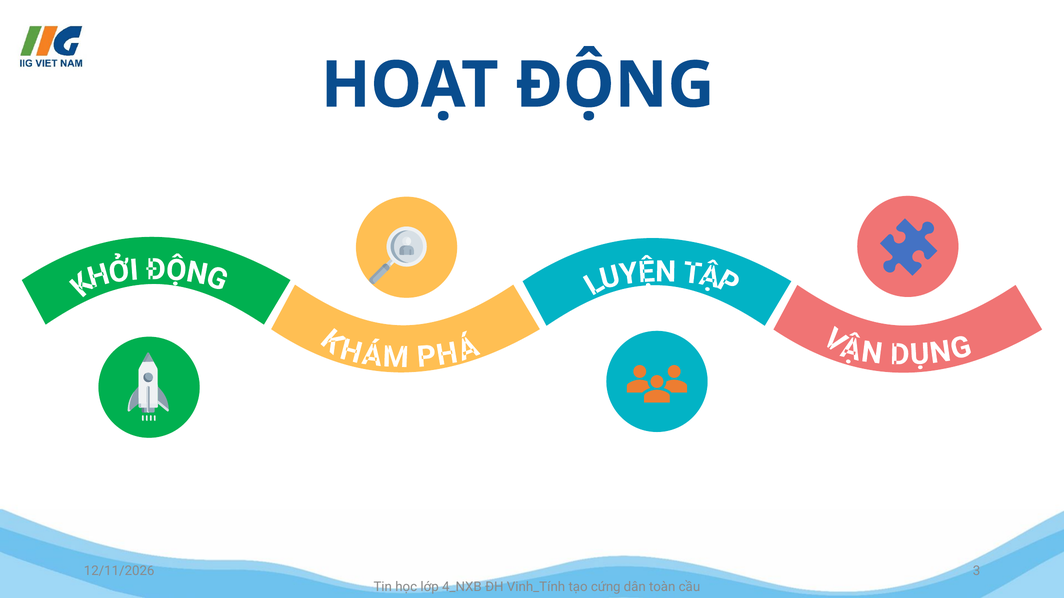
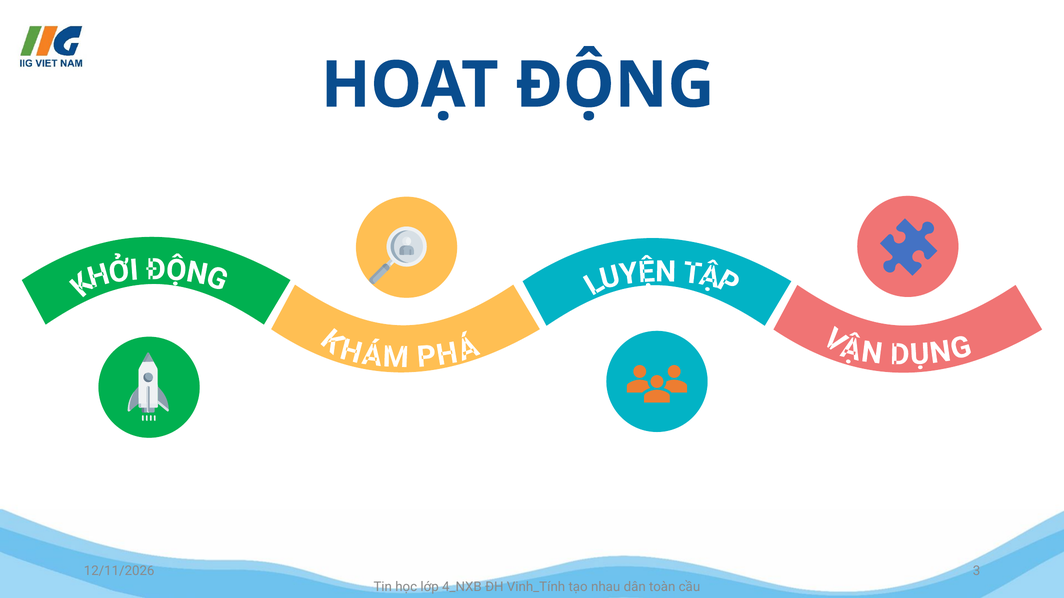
cứng: cứng -> nhau (606, 588)
